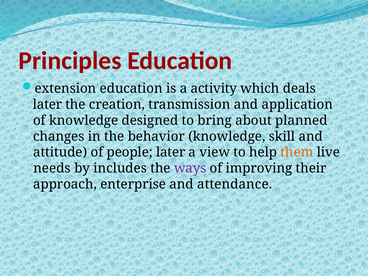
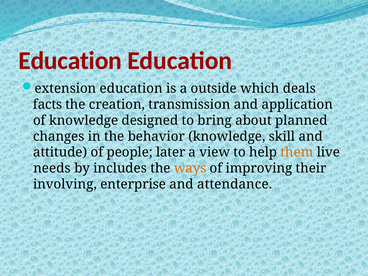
Principles: Principles -> Education (70, 61)
activity: activity -> outside (214, 89)
later: later -> facts (48, 105)
ways colour: purple -> orange (190, 168)
approach: approach -> involving (65, 184)
